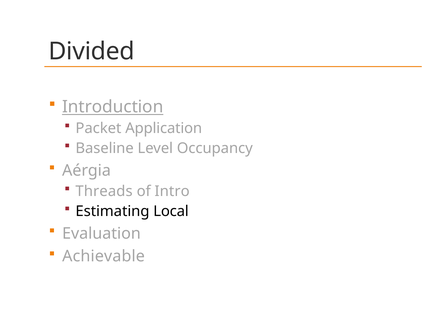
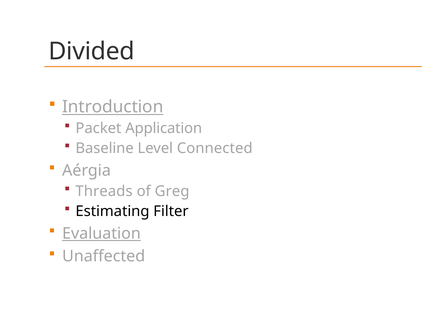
Occupancy: Occupancy -> Connected (215, 148)
Intro: Intro -> Greg (172, 191)
Local: Local -> Filter (171, 211)
Evaluation underline: none -> present (101, 233)
Achievable: Achievable -> Unaffected (104, 256)
